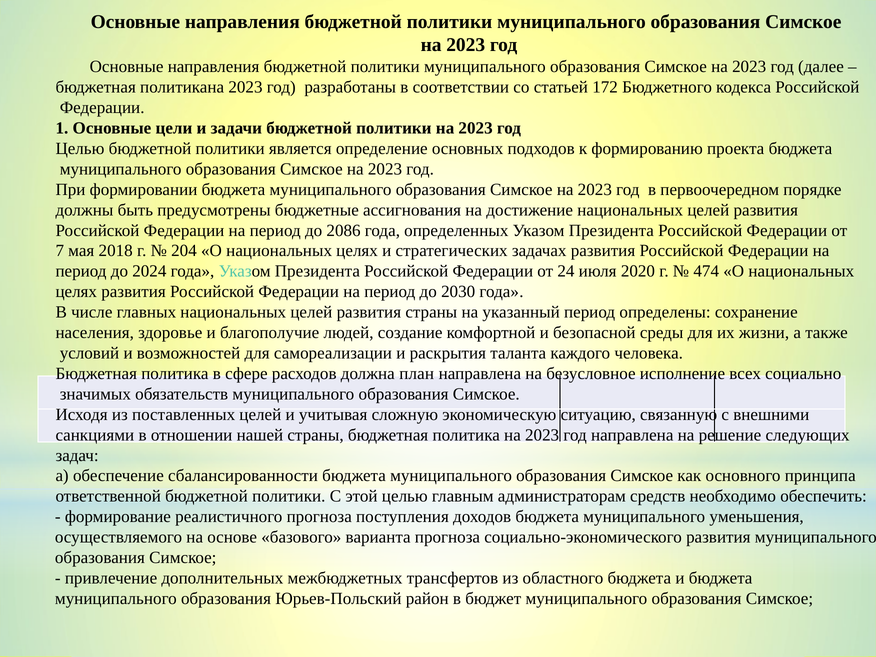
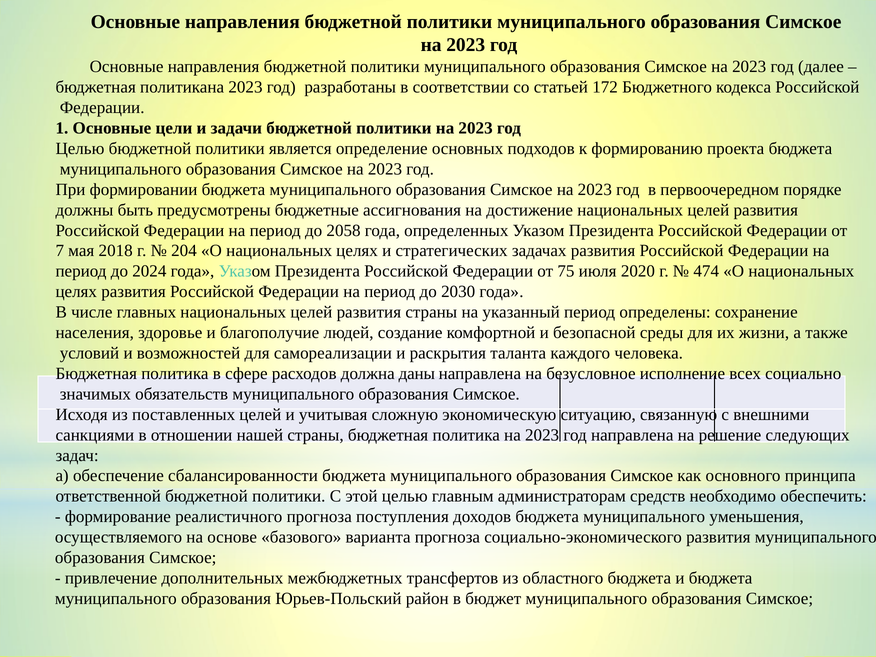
2086: 2086 -> 2058 (344, 230)
24: 24 -> 75 (566, 271)
план: план -> даны (417, 374)
